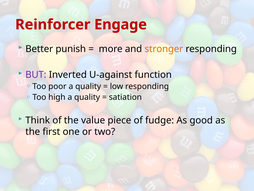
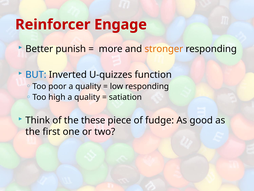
BUT colour: purple -> blue (36, 74)
U-against: U-against -> U-quizzes (111, 74)
value: value -> these (93, 120)
